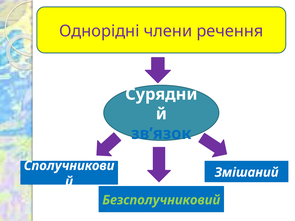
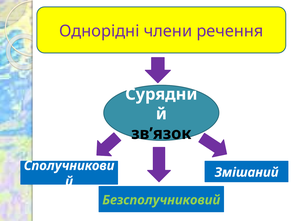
зв’язок colour: blue -> black (161, 134)
